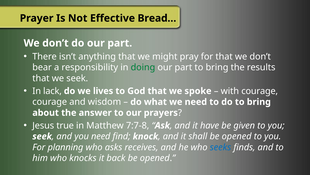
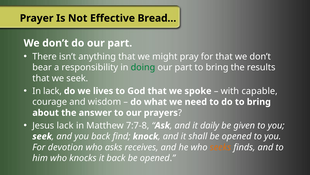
with courage: courage -> capable (260, 91)
Jesus true: true -> lack (65, 125)
have: have -> daily (210, 125)
you need: need -> back (101, 136)
planning: planning -> devotion (65, 147)
seeks colour: blue -> orange (220, 147)
